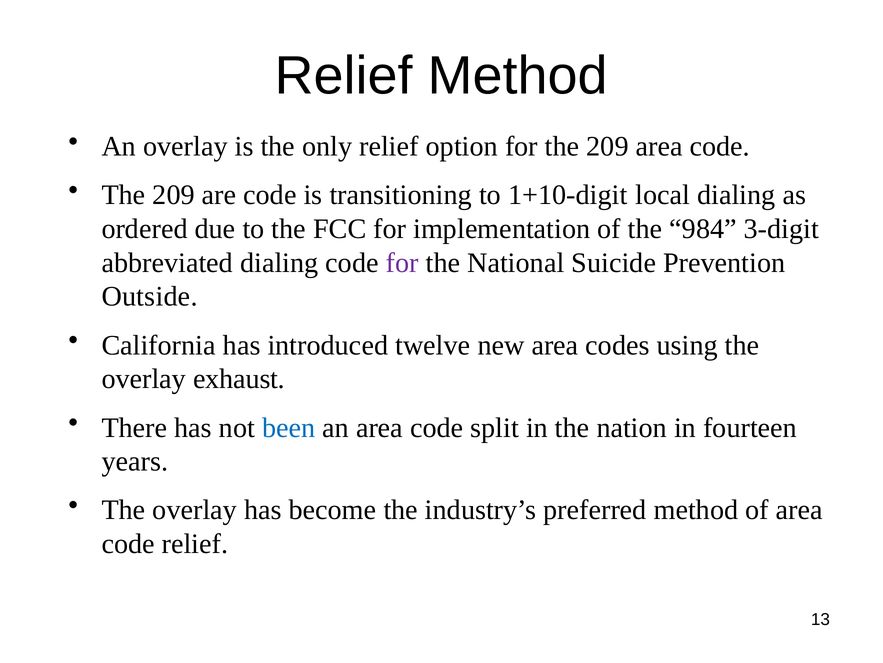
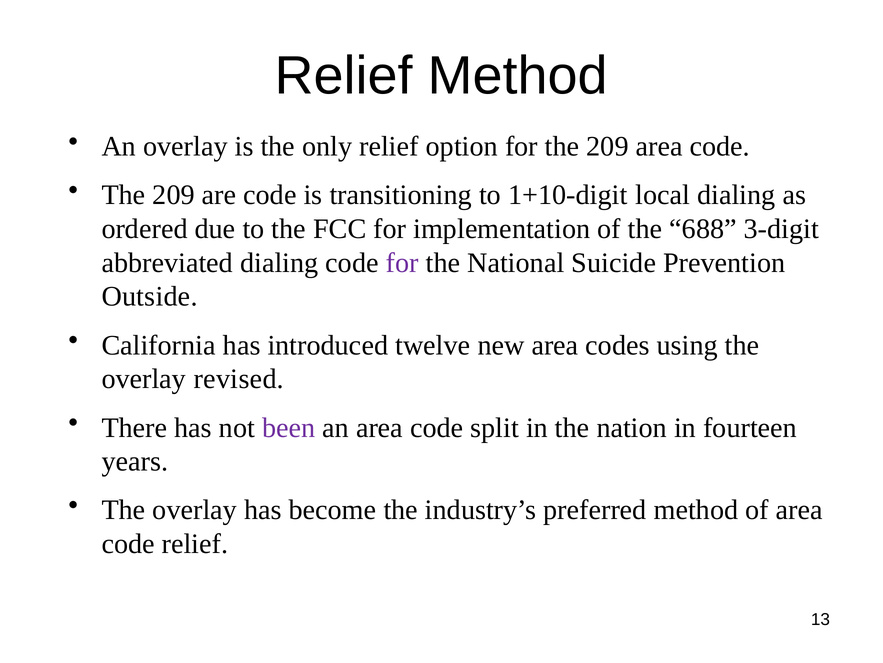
984: 984 -> 688 (703, 229)
exhaust: exhaust -> revised (239, 379)
been colour: blue -> purple (289, 427)
